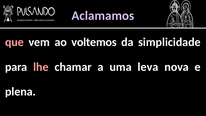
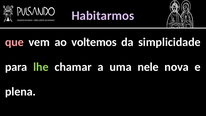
Aclamamos: Aclamamos -> Habitarmos (103, 16)
lhe colour: pink -> light green (41, 67)
leva: leva -> nele (148, 67)
